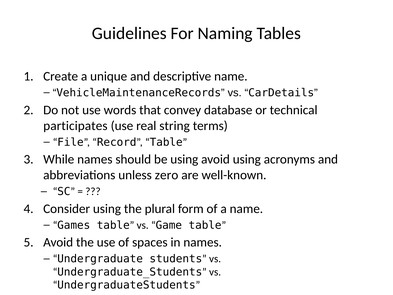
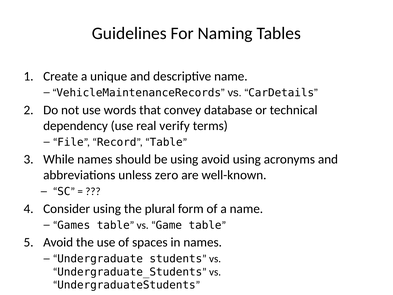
participates: participates -> dependency (76, 126)
string: string -> verify (175, 126)
